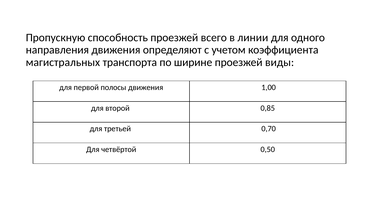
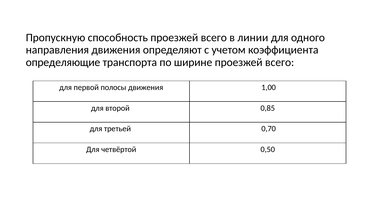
магистральных: магистральных -> определяющие (63, 62)
ширине проезжей виды: виды -> всего (280, 62)
